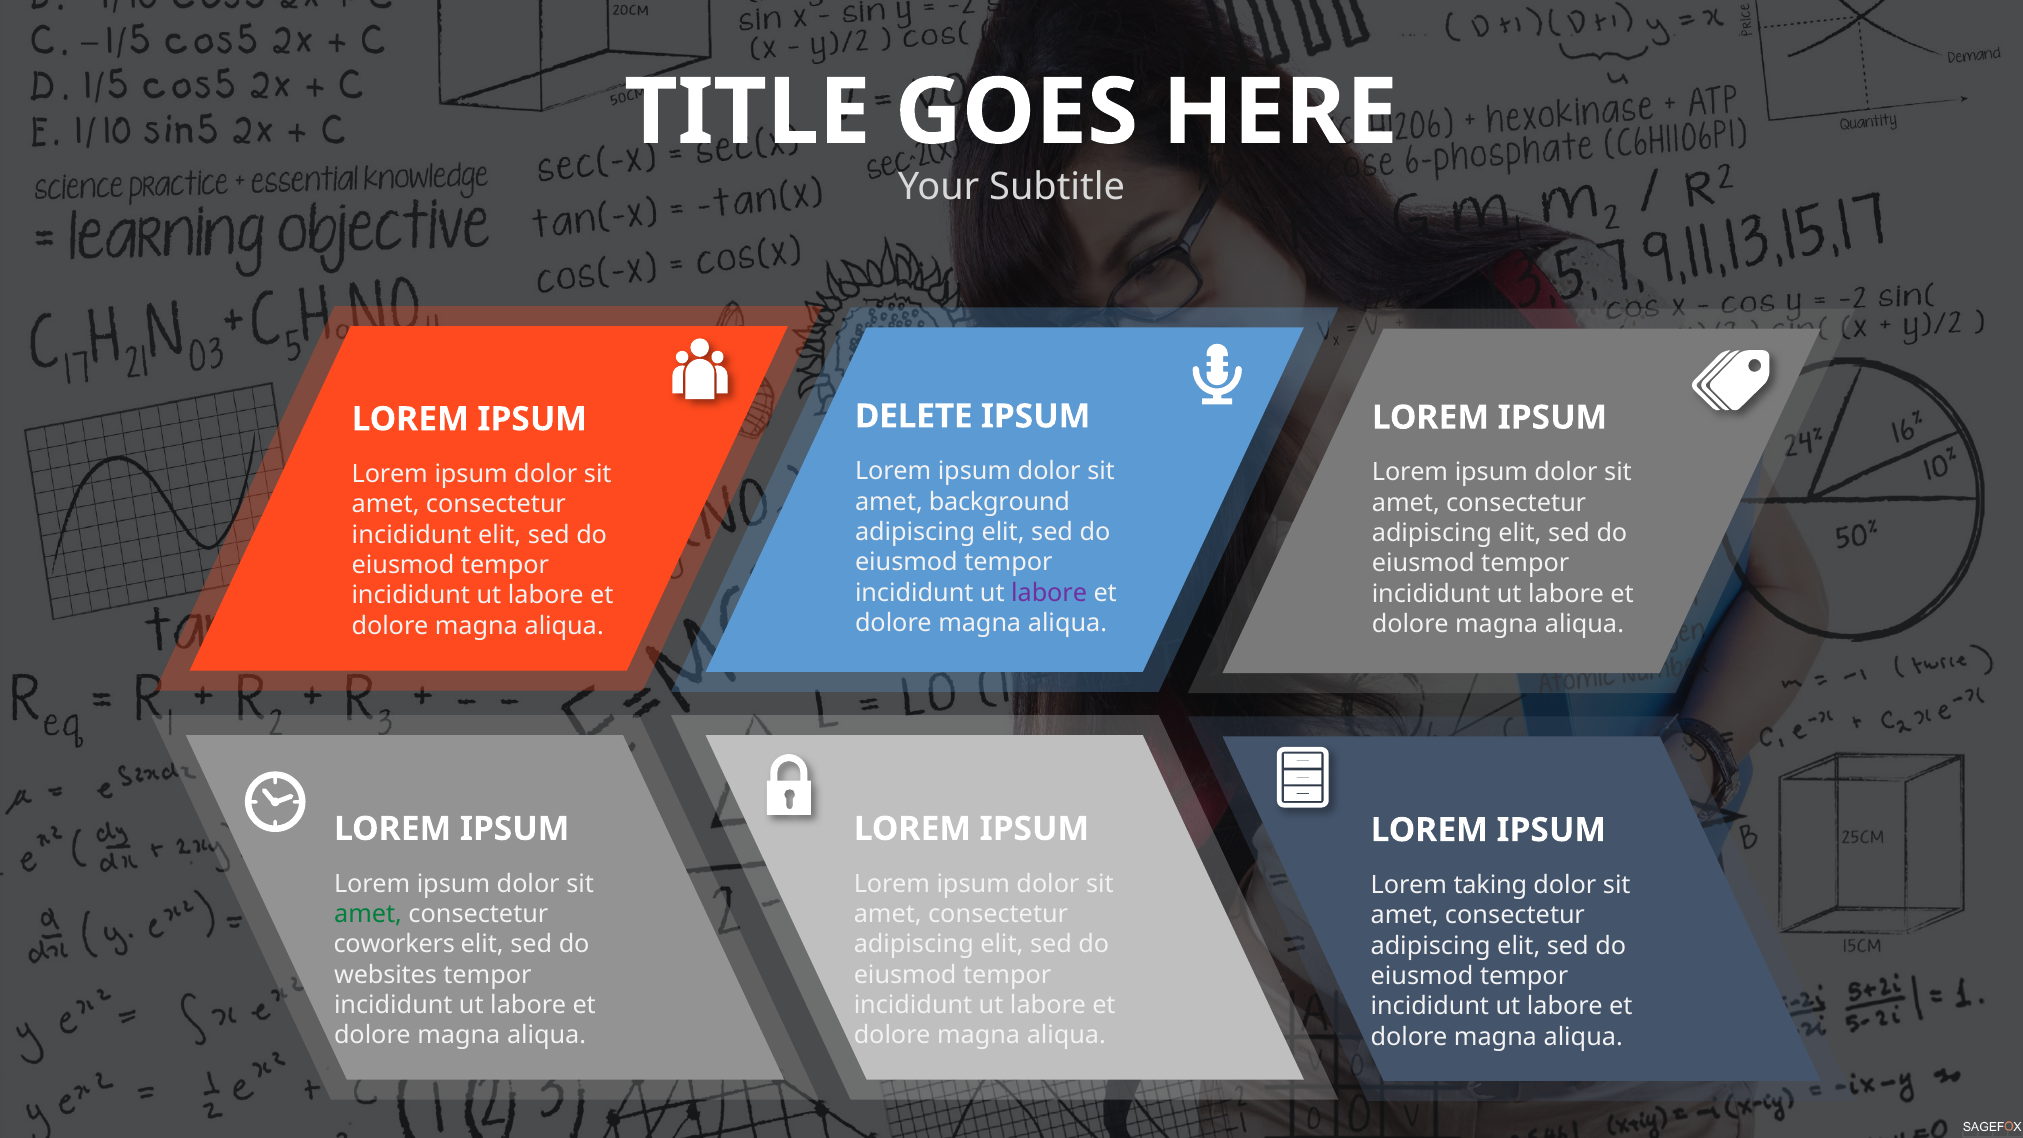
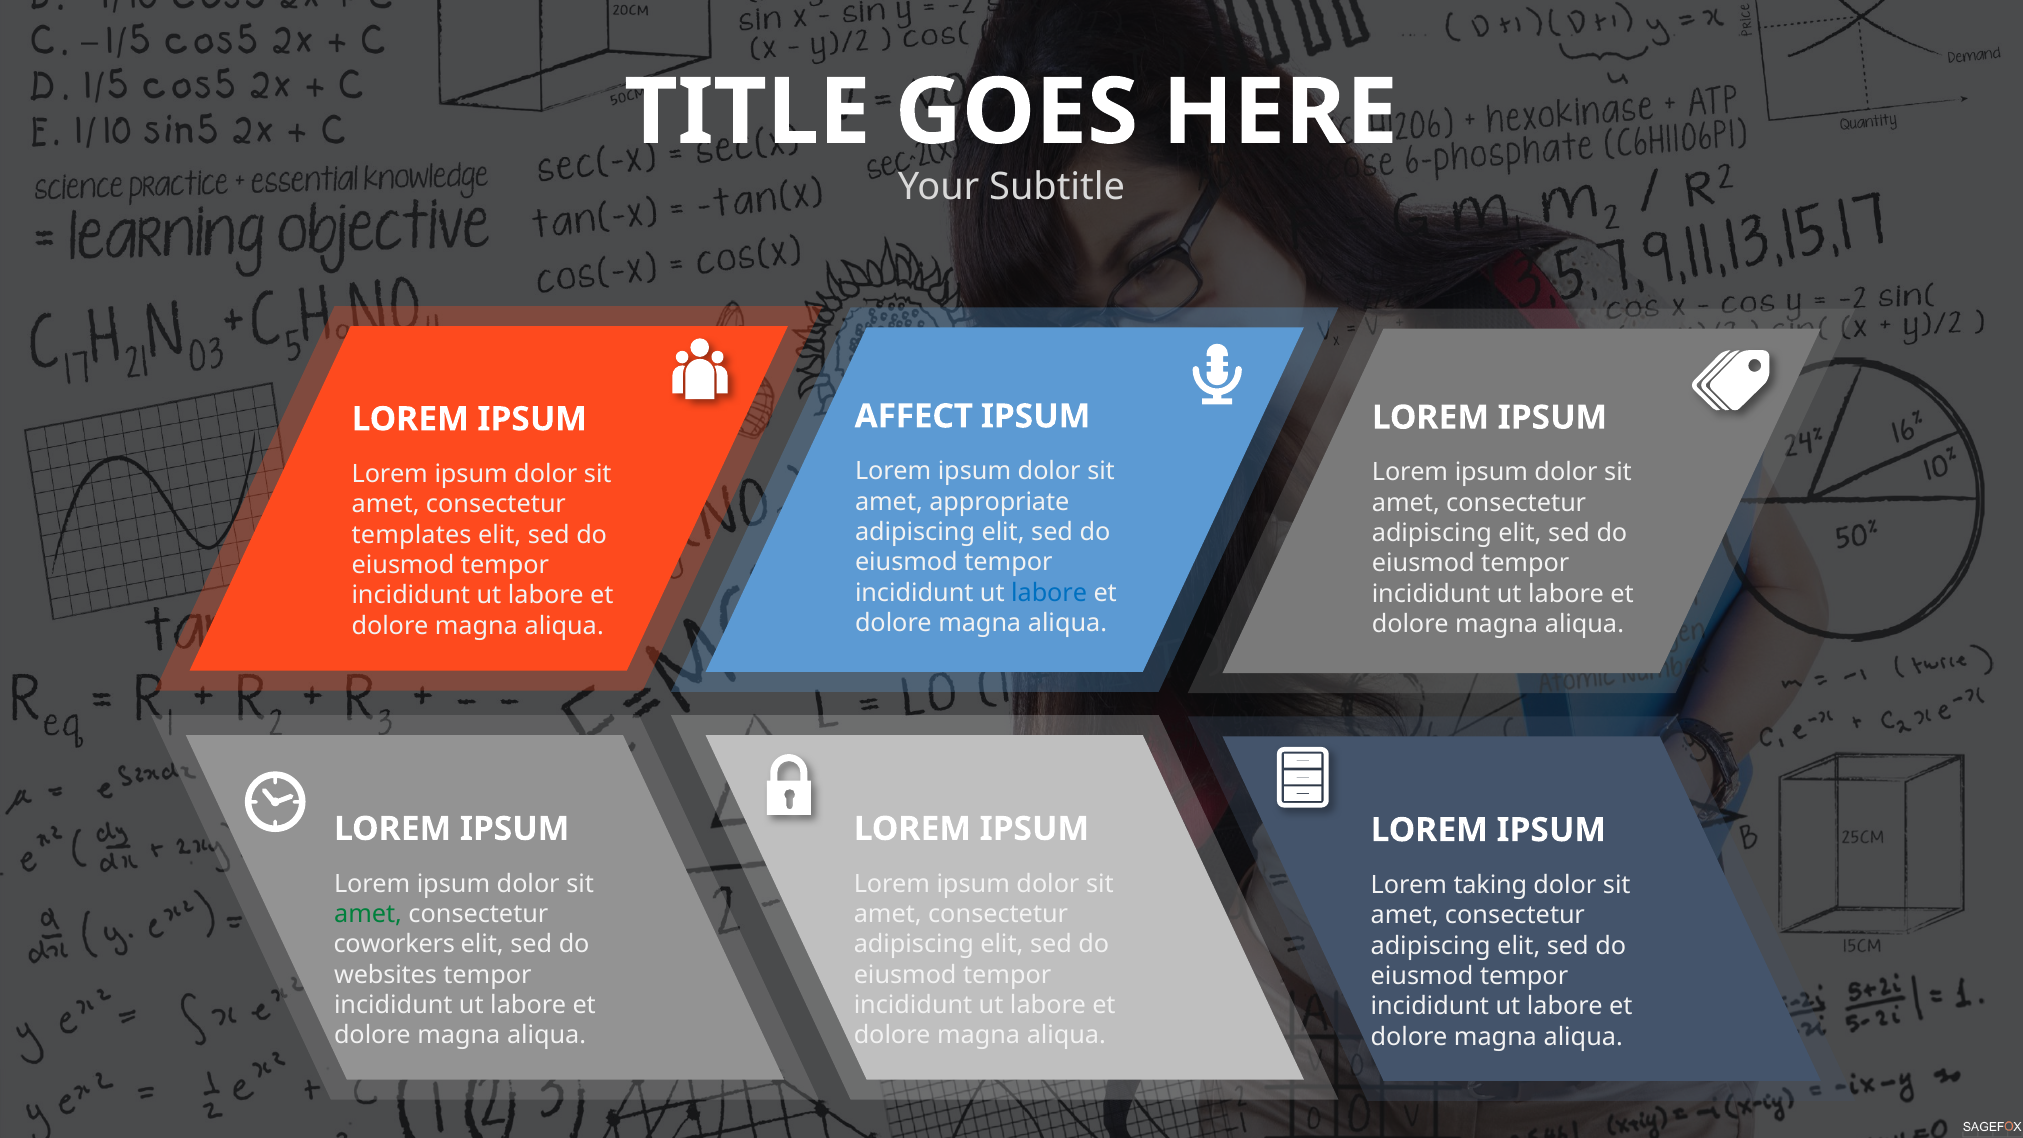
DELETE: DELETE -> AFFECT (914, 416)
background: background -> appropriate (999, 502)
incididunt: incididunt -> templates (412, 535)
labore colour: purple -> blue (1049, 593)
